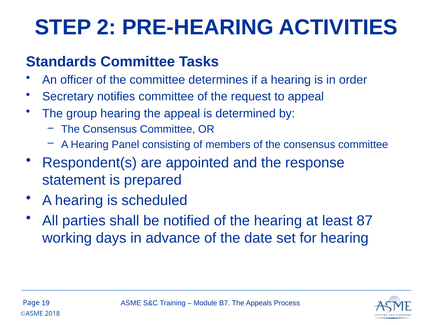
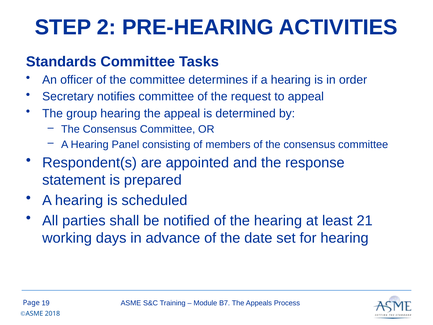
87: 87 -> 21 (365, 220)
